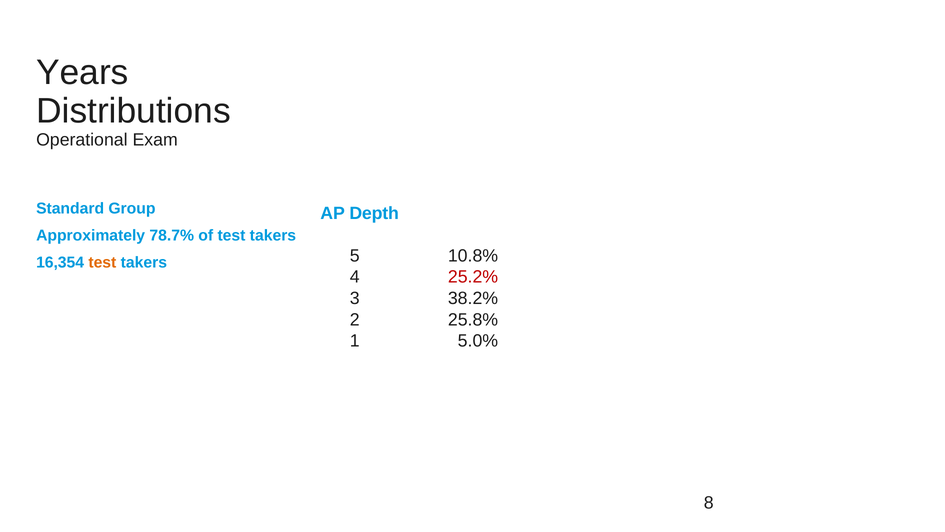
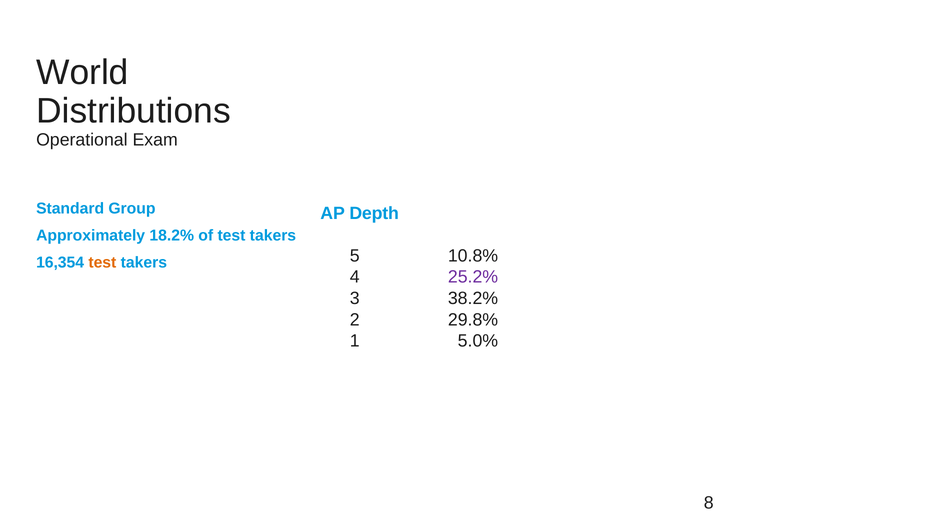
Years: Years -> World (82, 73)
78.7%: 78.7% -> 18.2% (172, 235)
25.2% colour: red -> purple (473, 277)
25.8%: 25.8% -> 29.8% (473, 319)
